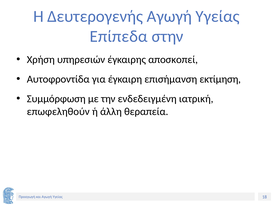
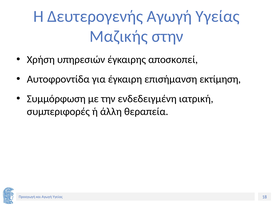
Επίπεδα: Επίπεδα -> Μαζικής (119, 36)
επωφεληθούν: επωφεληθούν -> συμπεριφορές (58, 111)
